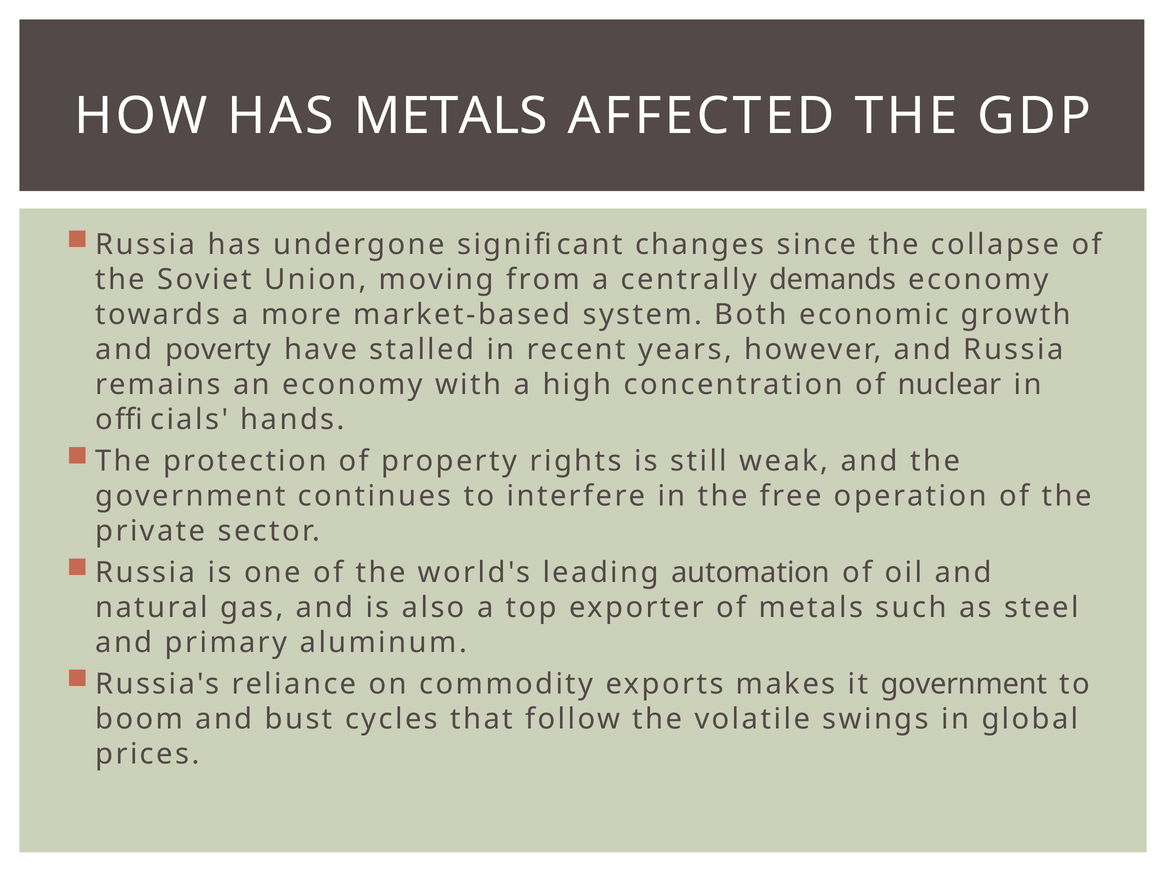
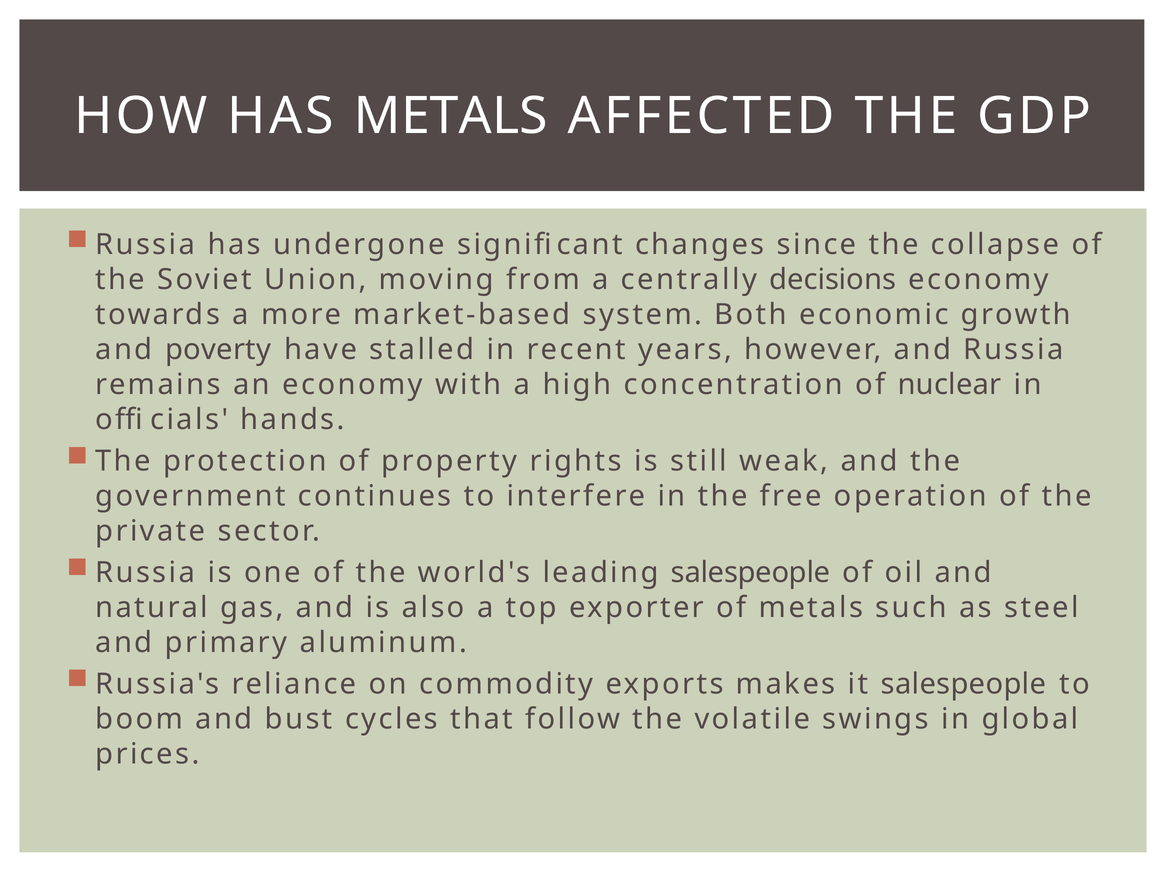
demands: demands -> decisions (833, 280)
leading automation: automation -> salespeople (751, 573)
it government: government -> salespeople (964, 684)
